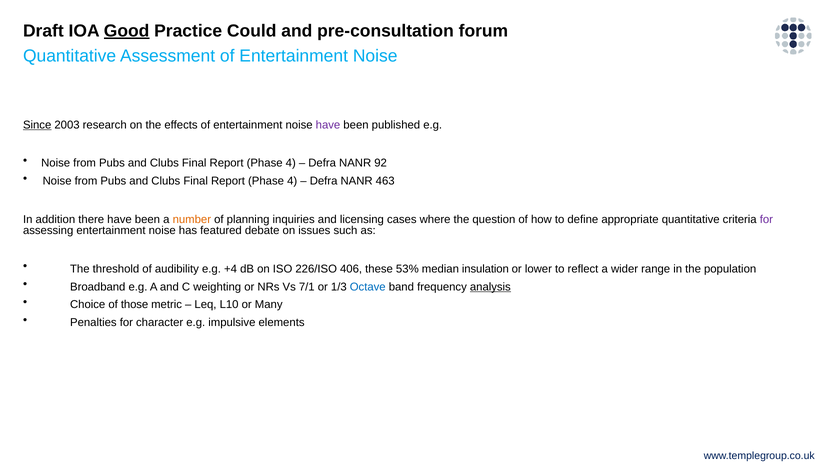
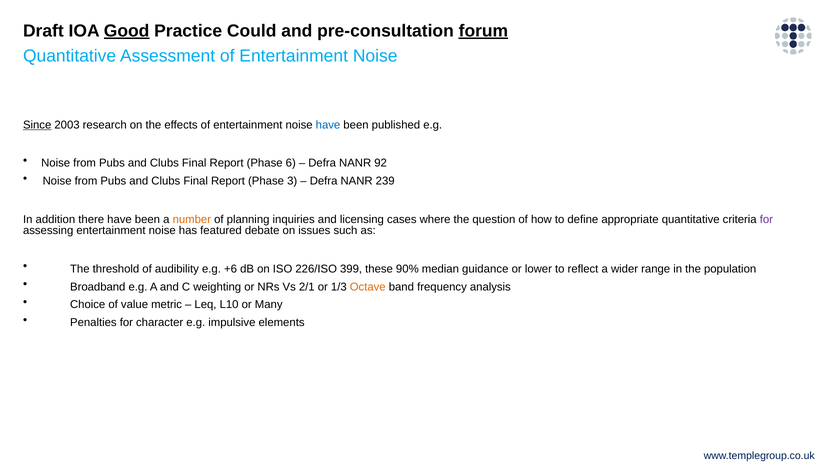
forum underline: none -> present (483, 31)
have colour: purple -> blue (328, 125)
4: 4 -> 6 (291, 163)
4: 4 -> 3 (292, 181)
463: 463 -> 239 (385, 181)
+4: +4 -> +6 (230, 269)
406: 406 -> 399 (351, 269)
53%: 53% -> 90% (407, 269)
insulation: insulation -> guidance (485, 269)
7/1: 7/1 -> 2/1 (307, 287)
Octave colour: blue -> orange (368, 287)
analysis underline: present -> none (490, 287)
those: those -> value (135, 305)
